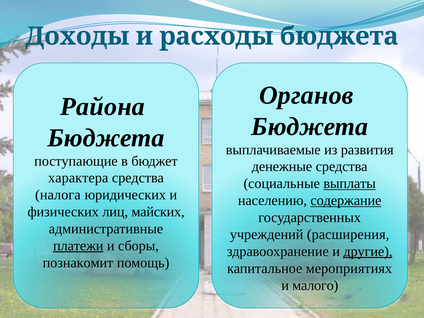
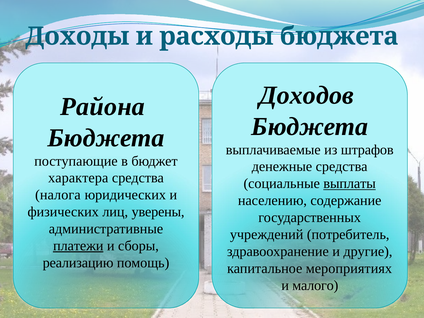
Органов: Органов -> Доходов (306, 95)
развития: развития -> штрафов (367, 150)
содержание underline: present -> none (346, 201)
майских: майских -> уверены (158, 212)
расширения: расширения -> потребитель (348, 234)
другие underline: present -> none (368, 251)
познакомит: познакомит -> реализацию (78, 263)
